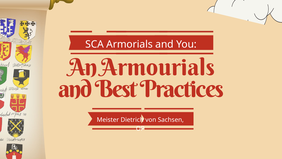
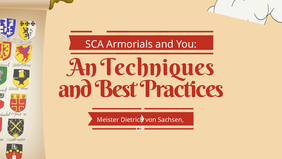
Armourials: Armourials -> Techniques (157, 67)
